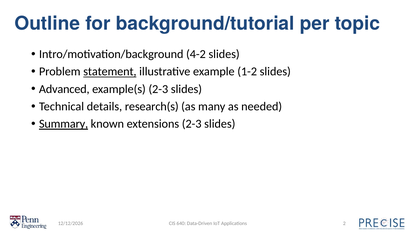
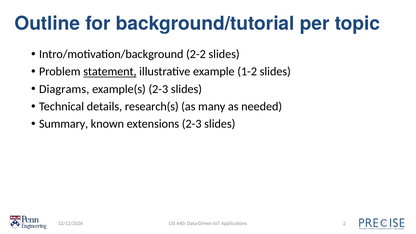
4-2: 4-2 -> 2-2 (196, 54)
Advanced: Advanced -> Diagrams (64, 89)
Summary underline: present -> none (64, 124)
